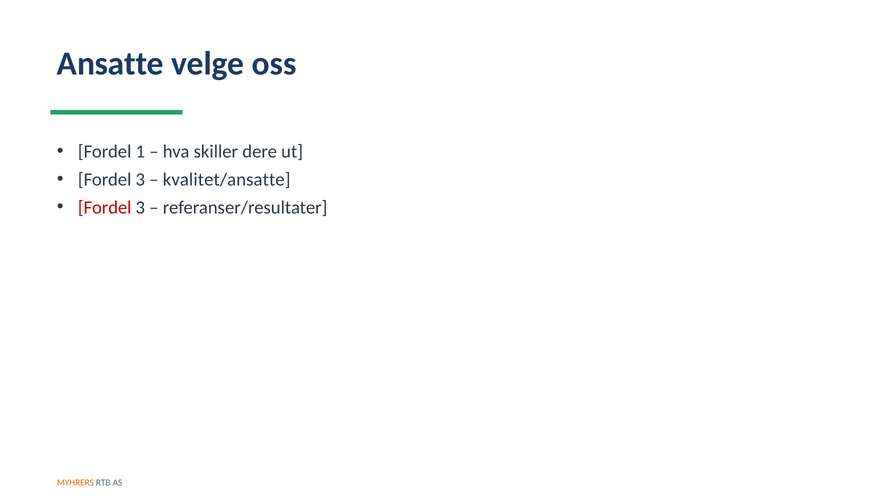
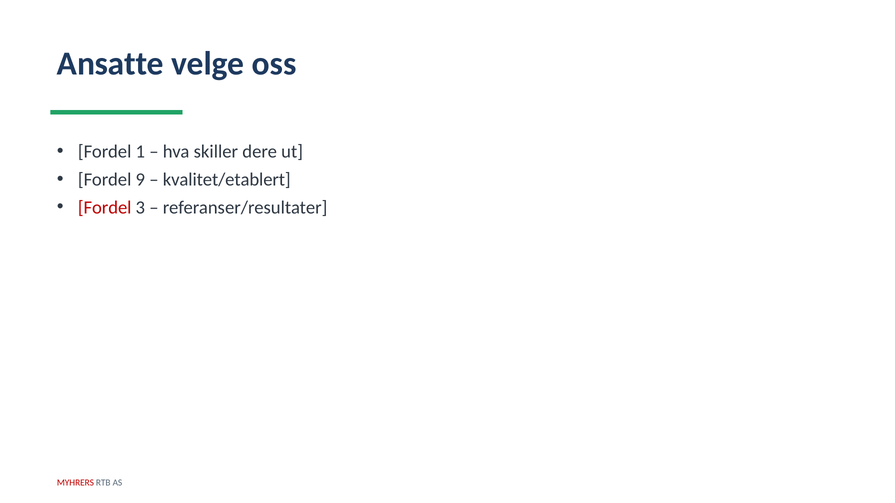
3: 3 -> 9 (140, 180)
kvalitet/ansatte: kvalitet/ansatte -> kvalitet/etablert (227, 180)
MYHRERS colour: orange -> red (75, 483)
